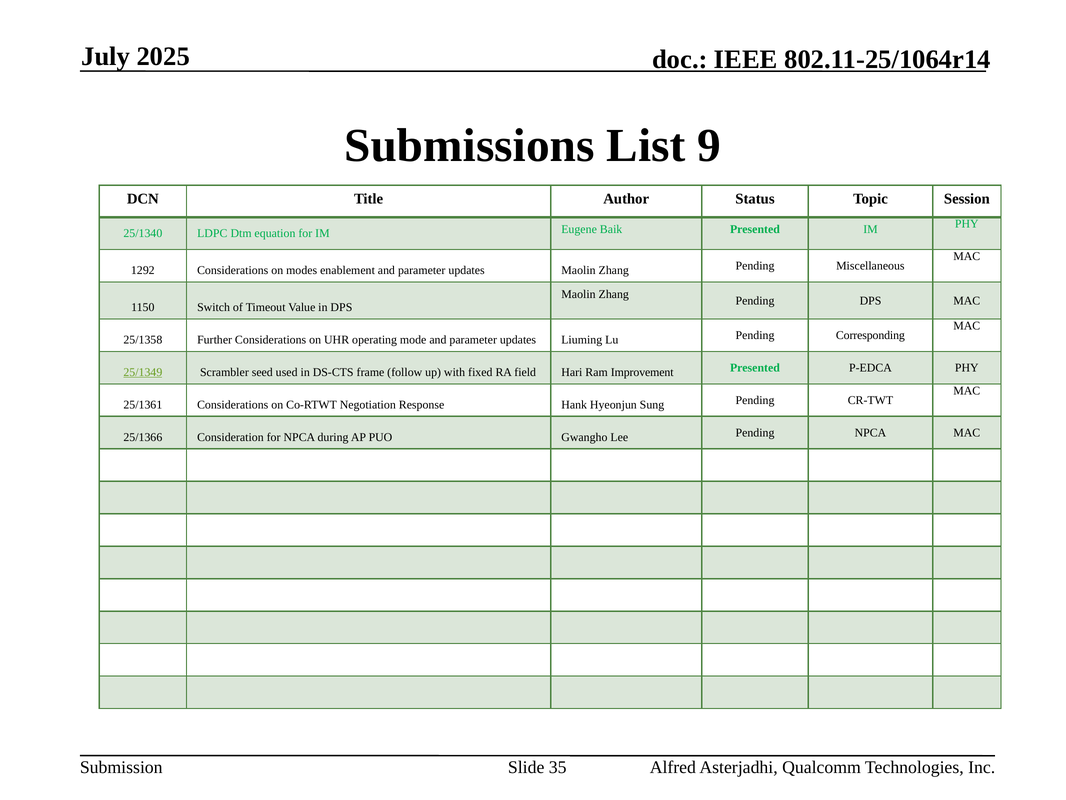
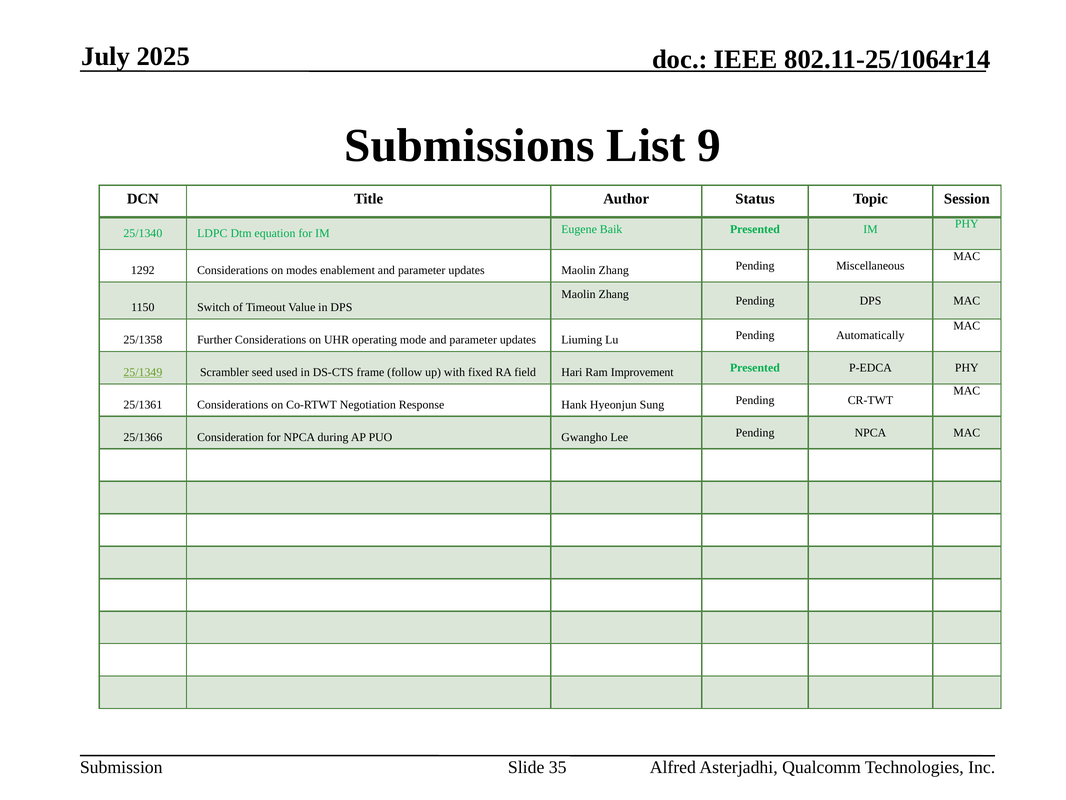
Corresponding: Corresponding -> Automatically (870, 335)
